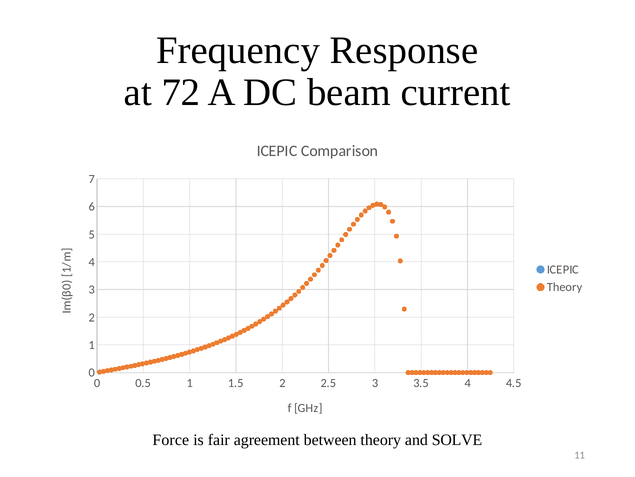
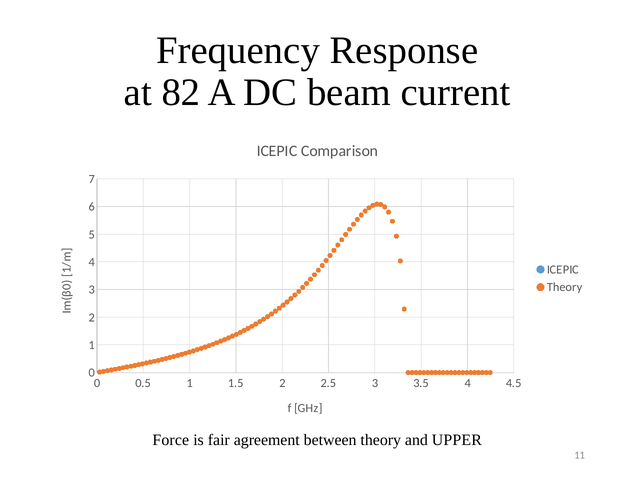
72: 72 -> 82 (181, 92)
SOLVE: SOLVE -> UPPER (457, 439)
